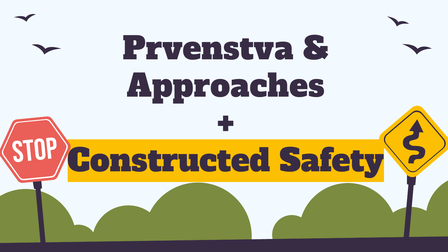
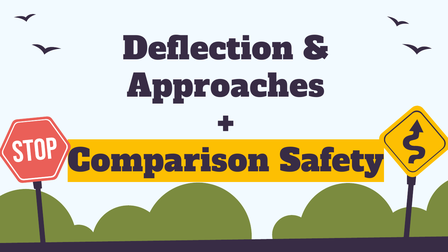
Prvenstva: Prvenstva -> Deflection (208, 49)
Constructed: Constructed -> Comparison (169, 161)
